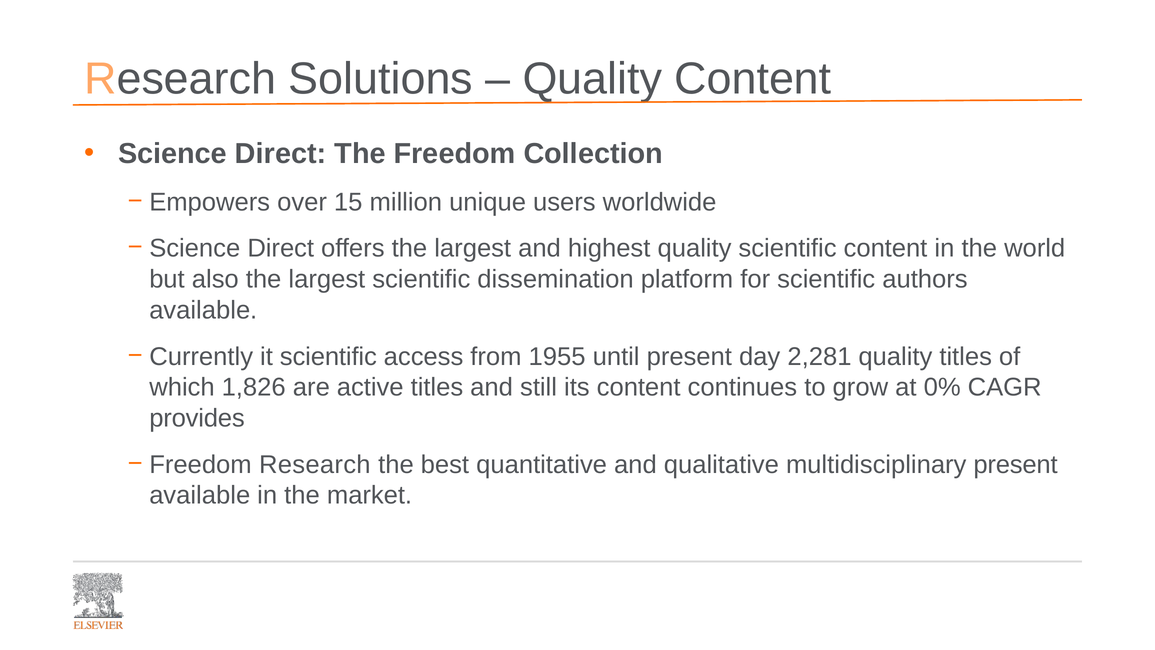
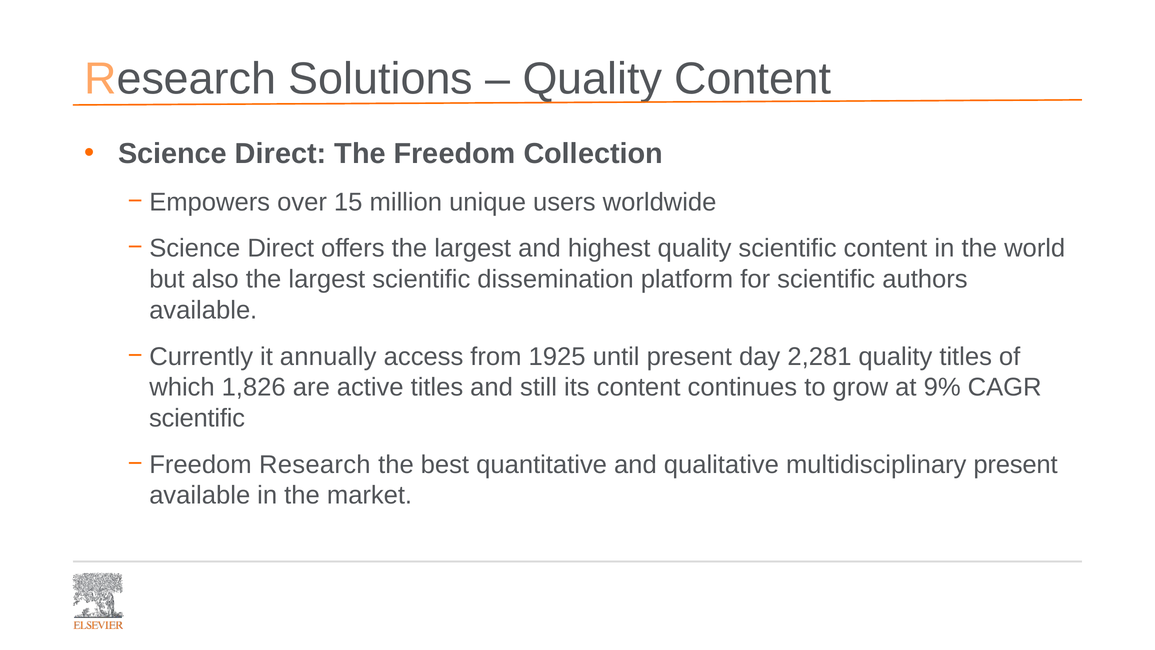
it scientific: scientific -> annually (328, 356)
1955: 1955 -> 1925 (557, 356)
0%: 0% -> 9% (942, 387)
provides: provides -> scientific (197, 418)
